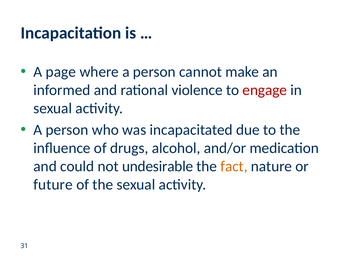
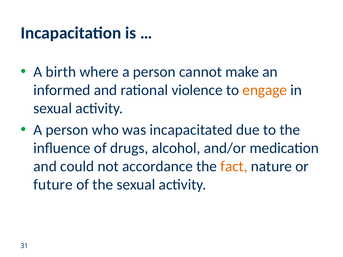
page: page -> birth (61, 72)
engage colour: red -> orange (265, 90)
undesirable: undesirable -> accordance (158, 166)
